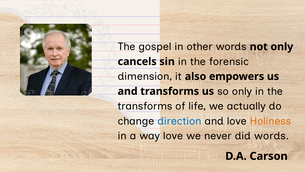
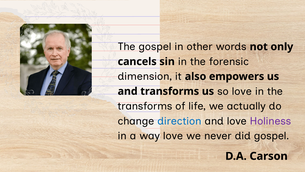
so only: only -> love (242, 91)
Holiness colour: orange -> purple (270, 121)
did words: words -> gospel (272, 136)
